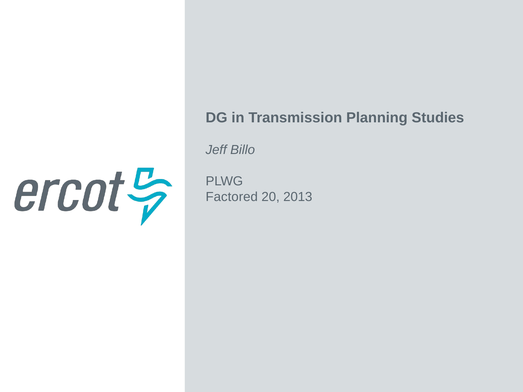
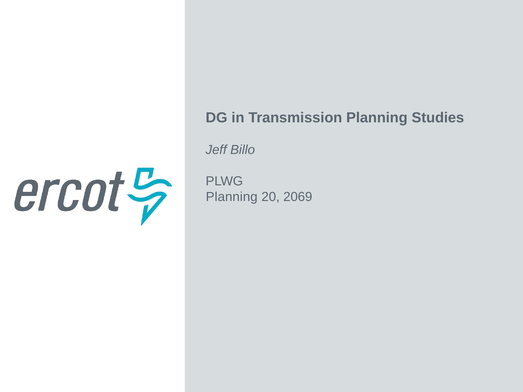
Factored: Factored -> Planning (232, 197)
2013: 2013 -> 2069 (298, 197)
